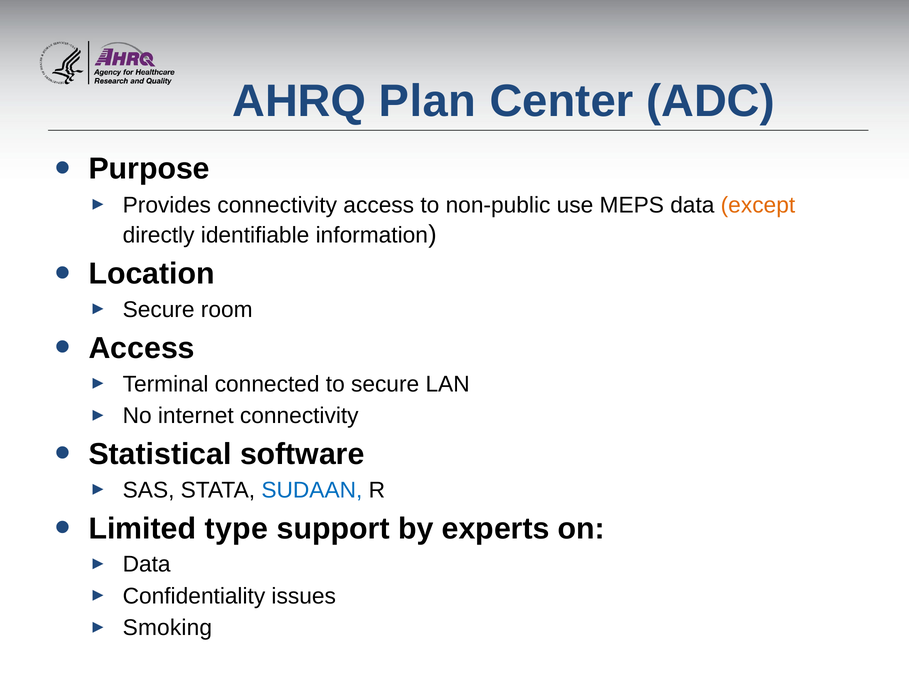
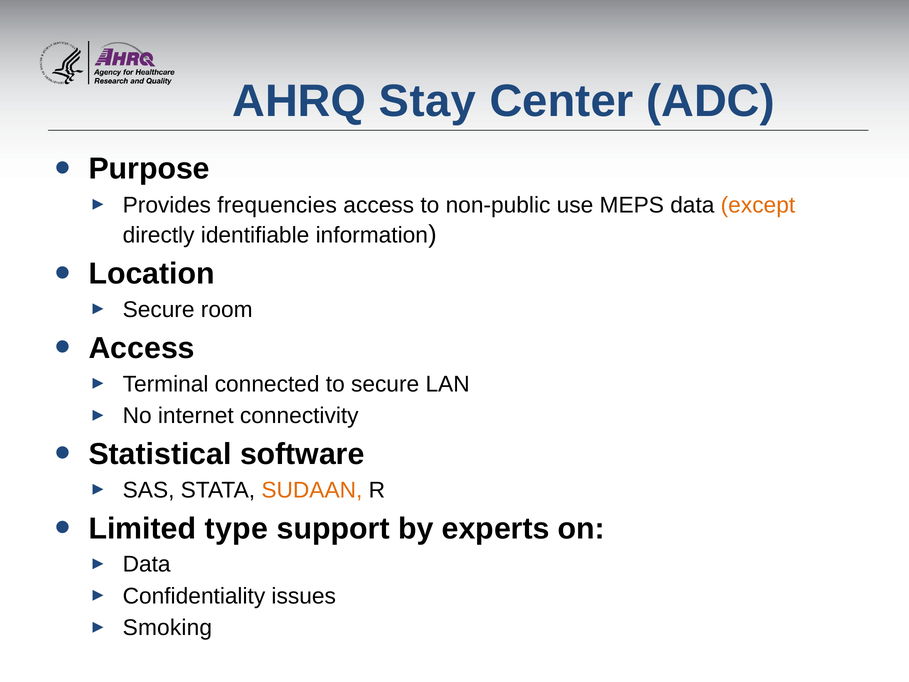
Plan: Plan -> Stay (428, 101)
Provides connectivity: connectivity -> frequencies (277, 205)
SUDAAN colour: blue -> orange (312, 490)
